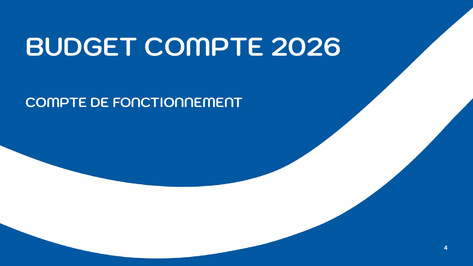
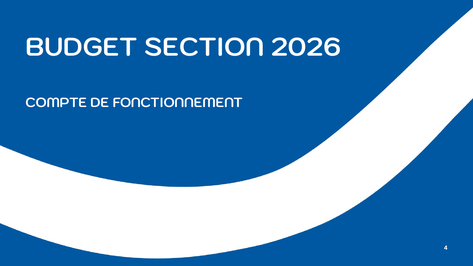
BUDGET COMPTE: COMPTE -> SECTION (204, 48)
